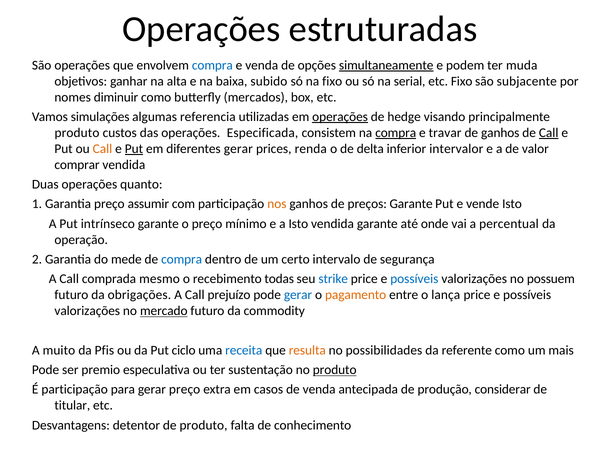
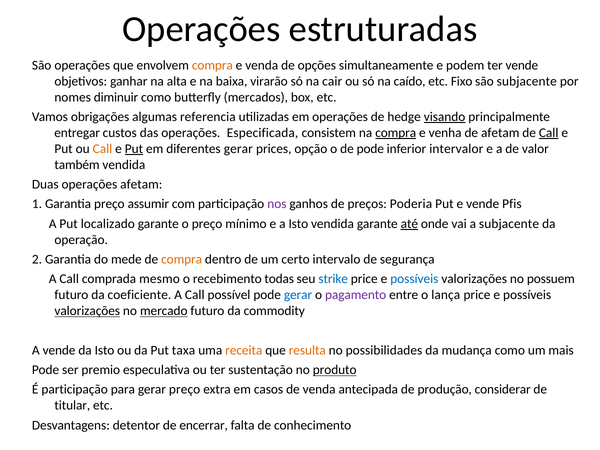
compra colour: blue -> orange (212, 65)
simultaneamente underline: present -> none (386, 65)
ter muda: muda -> vende (522, 65)
subido: subido -> virarão (269, 81)
na fixo: fixo -> cair (332, 81)
serial: serial -> caído (410, 81)
simulações: simulações -> obrigações (100, 117)
operações underline: present -> none (340, 117)
visando underline: none -> present (445, 117)
produto: produto -> entregar (77, 133)
travar: travar -> venha (445, 133)
de ganhos: ganhos -> afetam (500, 133)
renda: renda -> opção (311, 149)
de delta: delta -> pode (370, 149)
comprar: comprar -> também (77, 165)
operações quanto: quanto -> afetam (141, 184)
nos colour: orange -> purple (277, 204)
preços Garante: Garante -> Poderia (411, 204)
vende Isto: Isto -> Pfis (512, 204)
intrínseco: intrínseco -> localizado (108, 224)
até underline: none -> present (409, 224)
a percentual: percentual -> subjacente (509, 224)
compra colour: blue -> orange (182, 259)
obrigações: obrigações -> coeficiente (139, 295)
prejuízo: prejuízo -> possível (229, 295)
pagamento colour: orange -> purple (356, 295)
valorizações underline: none -> present (87, 311)
A muito: muito -> vende (59, 350)
da Pfis: Pfis -> Isto (105, 350)
ciclo: ciclo -> taxa (183, 350)
receita colour: blue -> orange (244, 350)
referente: referente -> mudança (467, 350)
de produto: produto -> encerrar (204, 425)
